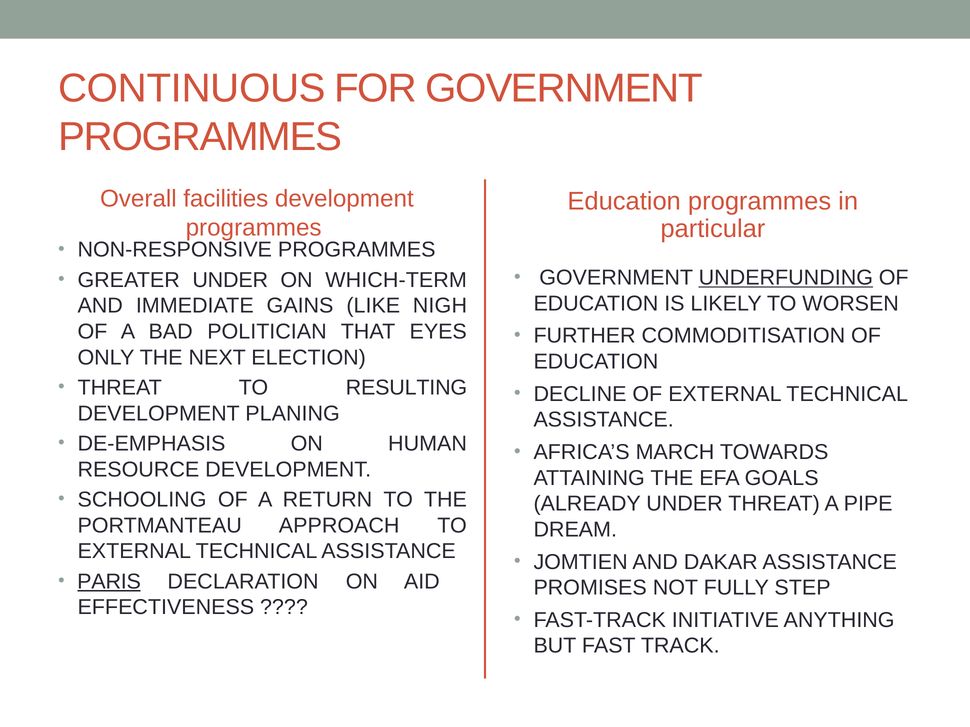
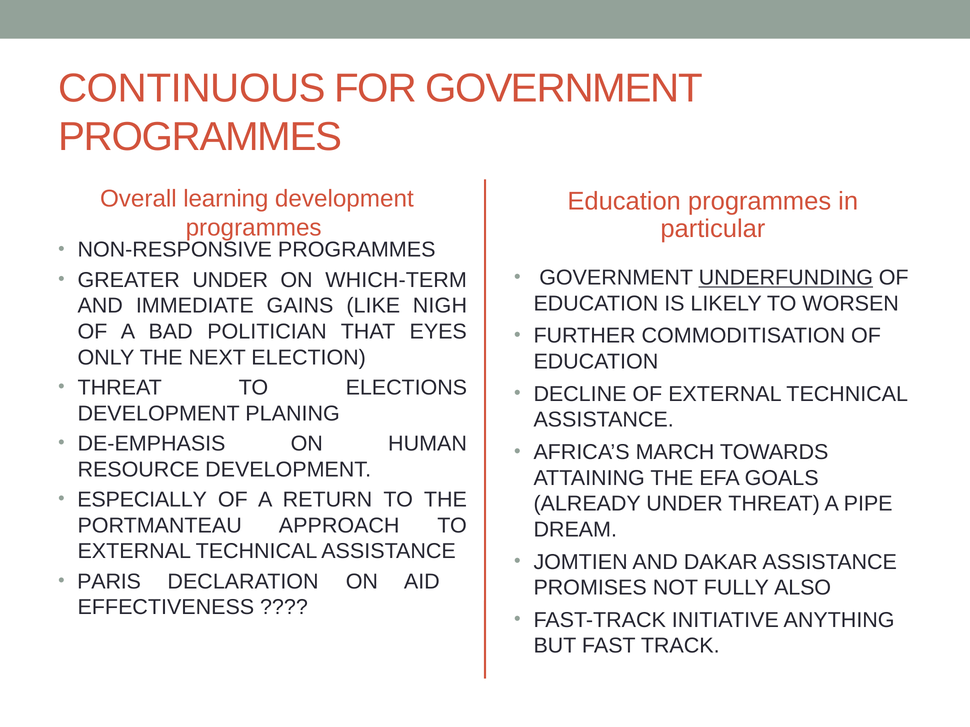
facilities: facilities -> learning (226, 199)
RESULTING: RESULTING -> ELECTIONS (406, 388)
SCHOOLING: SCHOOLING -> ESPECIALLY (142, 500)
PARIS underline: present -> none (109, 582)
STEP: STEP -> ALSO (803, 588)
